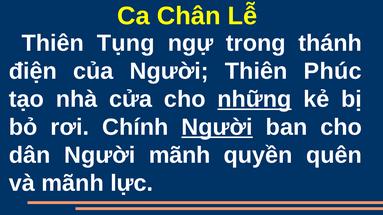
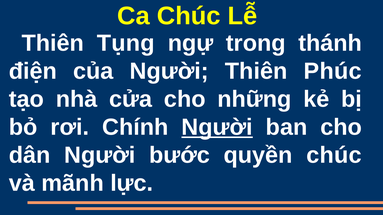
Ca Chân: Chân -> Chúc (189, 16)
những underline: present -> none (254, 99)
Người mãnh: mãnh -> bước (180, 156)
quyền quên: quên -> chúc (334, 156)
